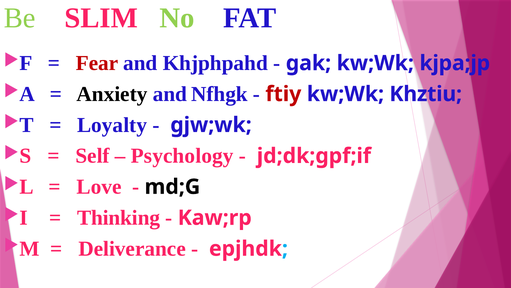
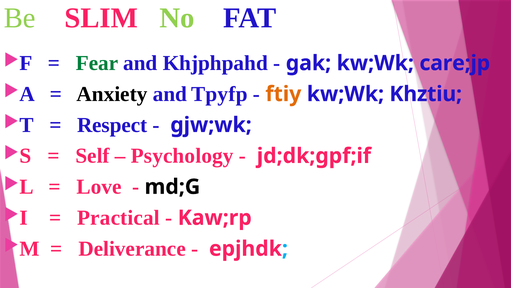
Fear colour: red -> green (97, 63)
kjpa;jp: kjpa;jp -> care;jp (455, 63)
Nfhgk: Nfhgk -> Tpyfp (219, 94)
ftiy colour: red -> orange (283, 94)
Loyalty: Loyalty -> Respect (112, 125)
Thinking: Thinking -> Practical (118, 217)
